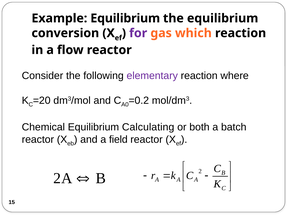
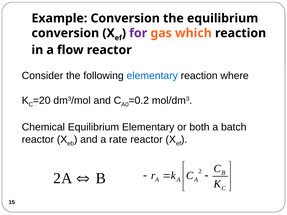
Example Equilibrium: Equilibrium -> Conversion (125, 18)
elementary colour: purple -> blue (152, 76)
Equilibrium Calculating: Calculating -> Elementary (148, 127)
field: field -> rate (118, 140)
